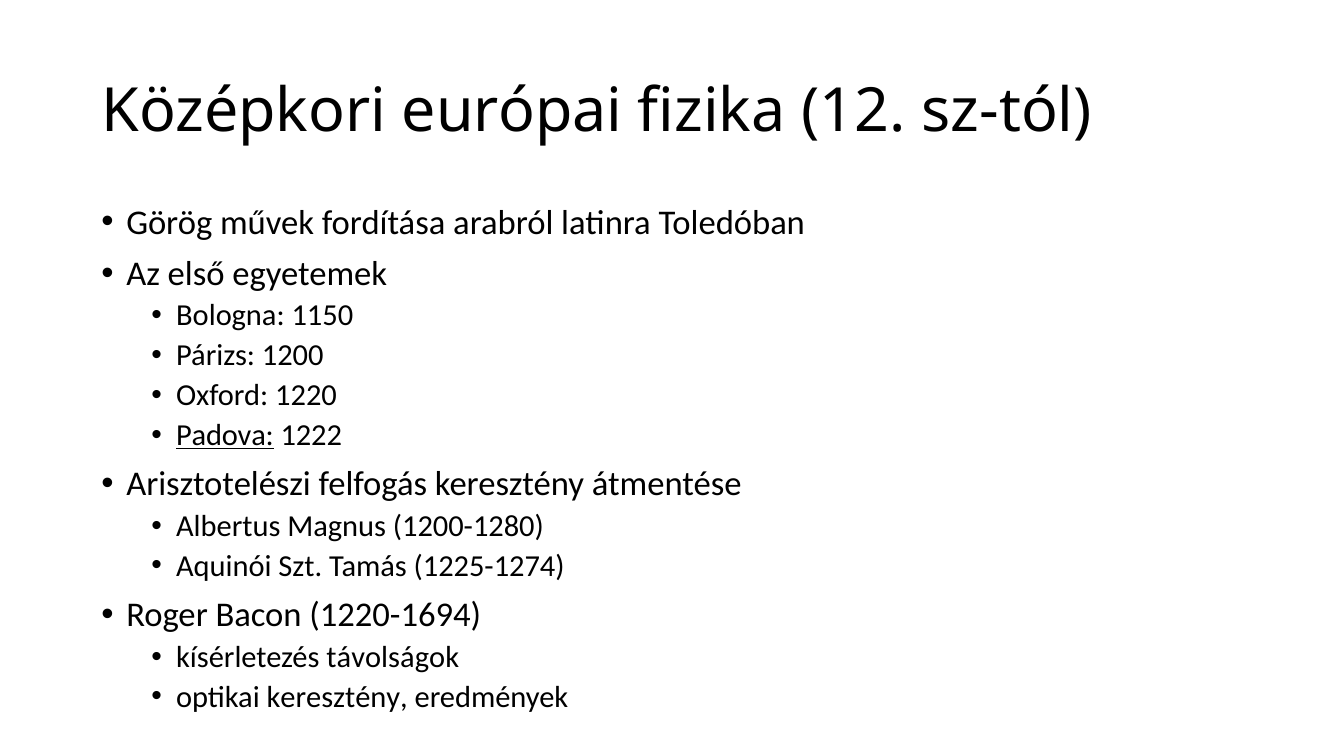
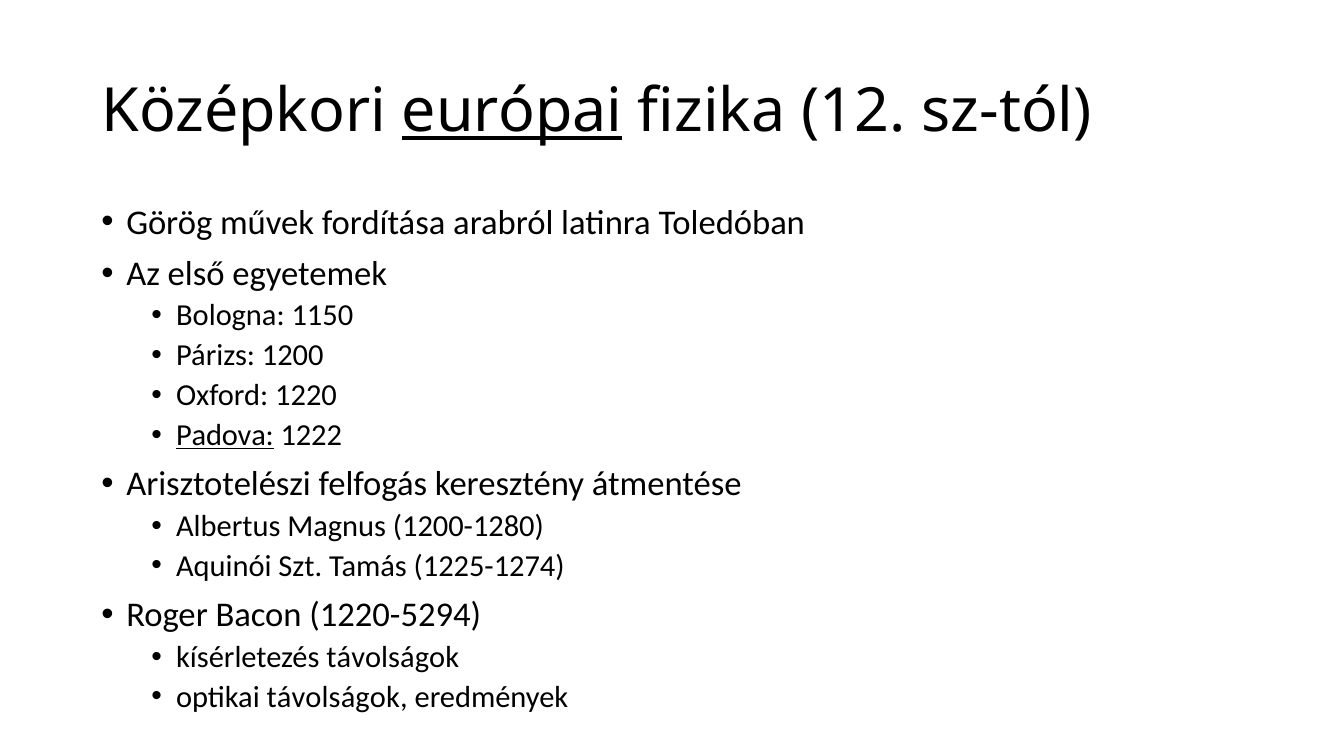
európai underline: none -> present (512, 112)
1220-1694: 1220-1694 -> 1220-5294 (395, 615)
optikai keresztény: keresztény -> távolságok (337, 697)
